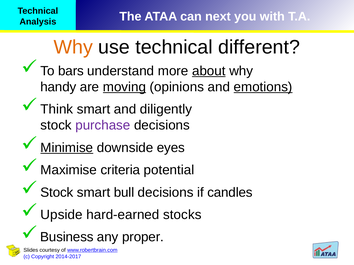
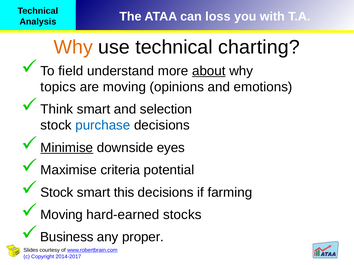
next: next -> loss (218, 17)
different: different -> charting (259, 47)
bars: bars -> field (71, 71)
handy: handy -> topics (58, 87)
moving underline: present -> none (124, 87)
emotions underline: present -> none (263, 87)
diligently: diligently -> selection (166, 110)
purchase colour: purple -> blue (103, 126)
bull: bull -> this (124, 193)
candles: candles -> farming (230, 193)
Upside: Upside -> Moving (62, 215)
